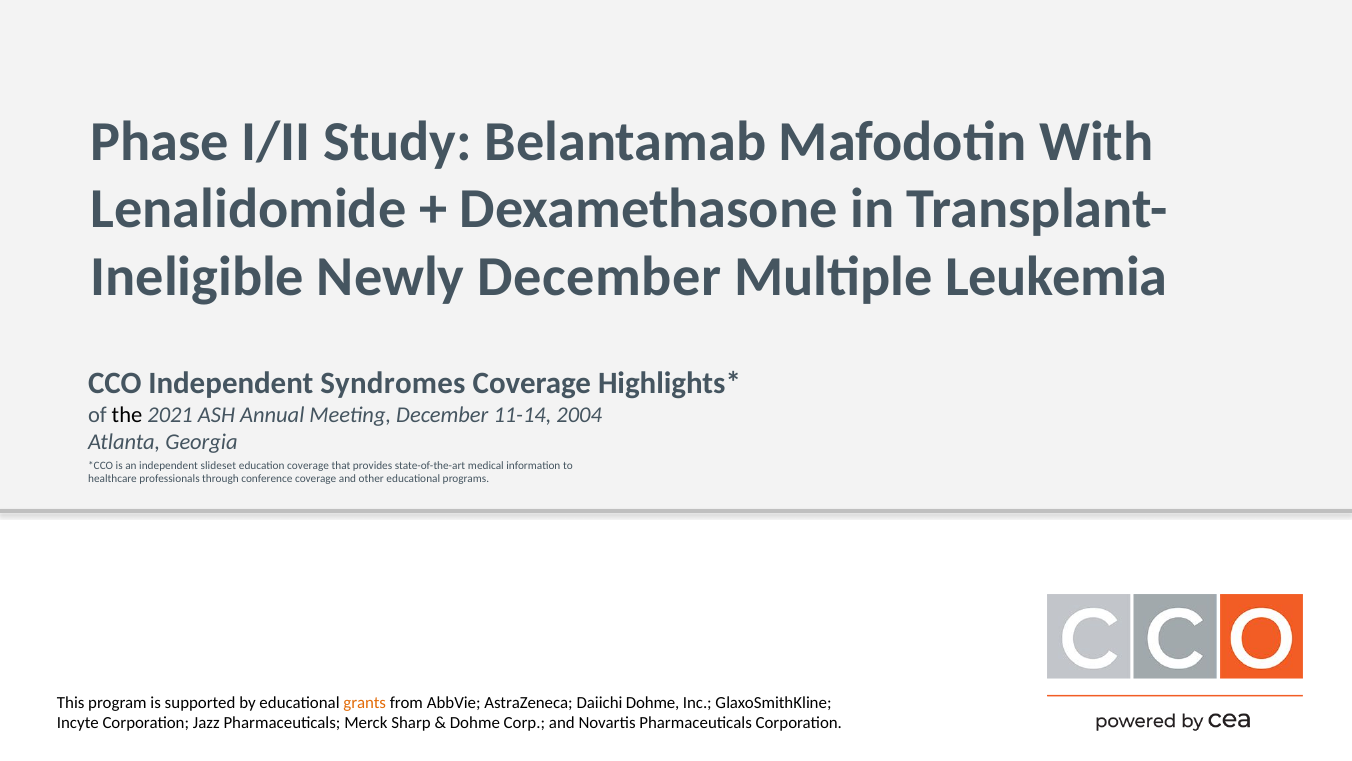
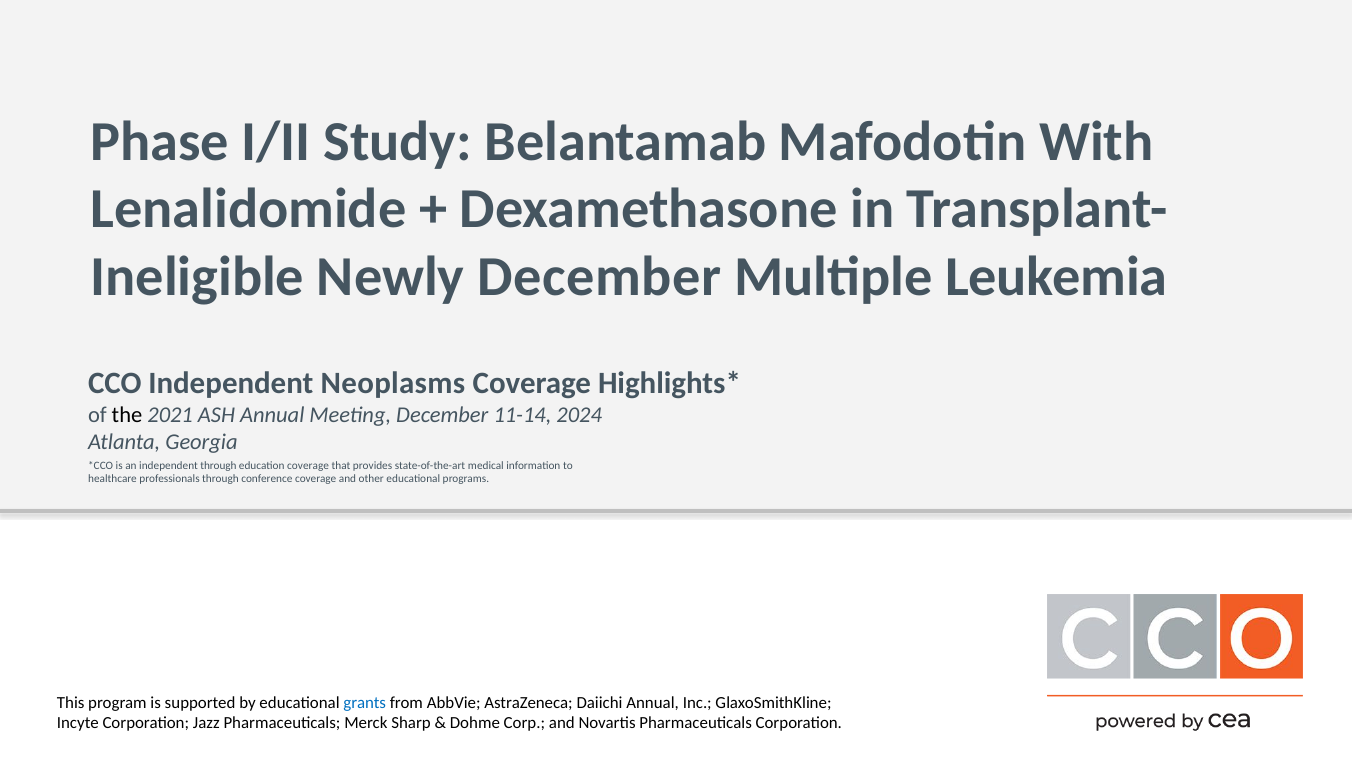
Syndromes: Syndromes -> Neoplasms (393, 383)
2004: 2004 -> 2024 (579, 414)
independent slideset: slideset -> through (218, 465)
grants colour: orange -> blue (365, 703)
Daiichi Dohme: Dohme -> Annual (653, 703)
